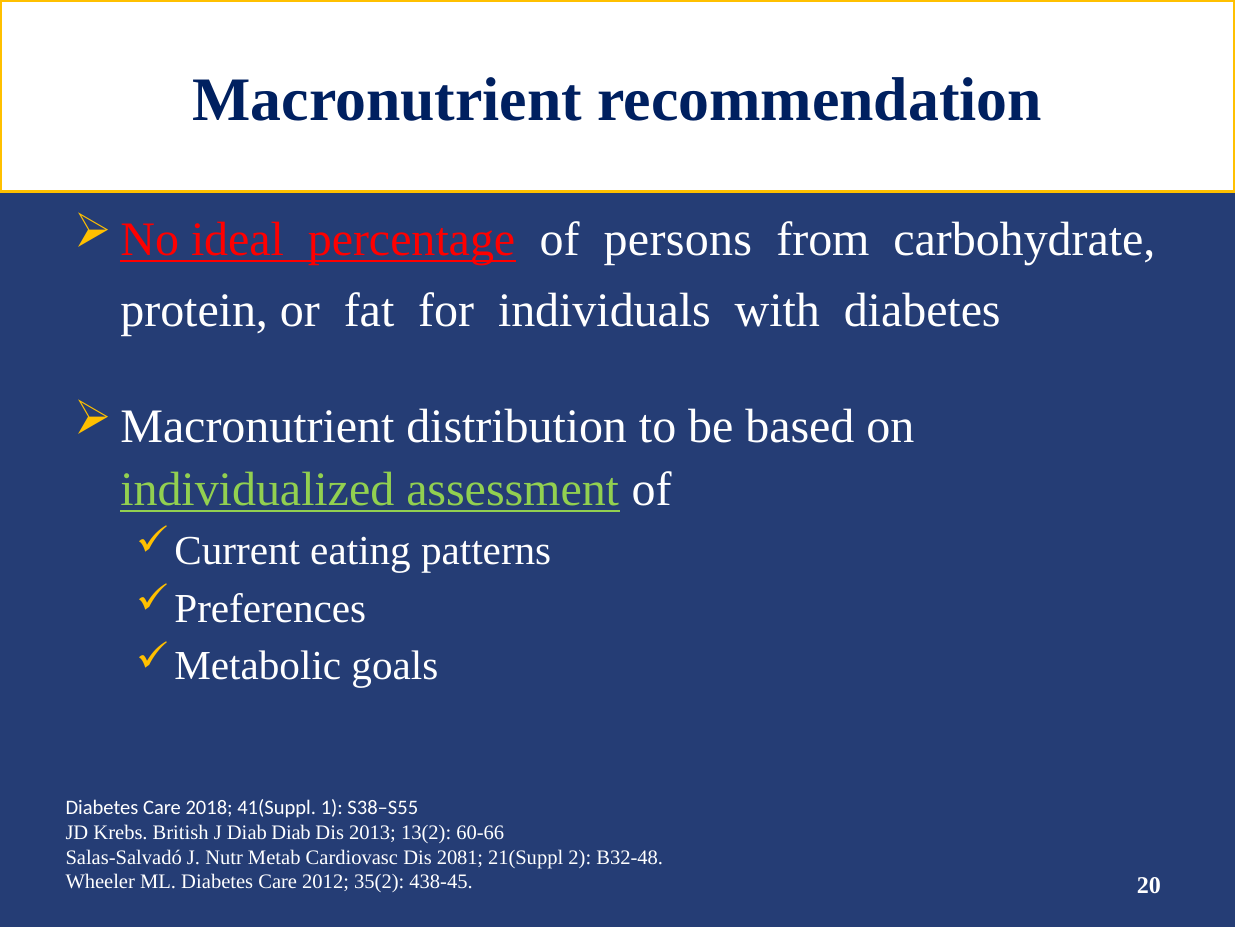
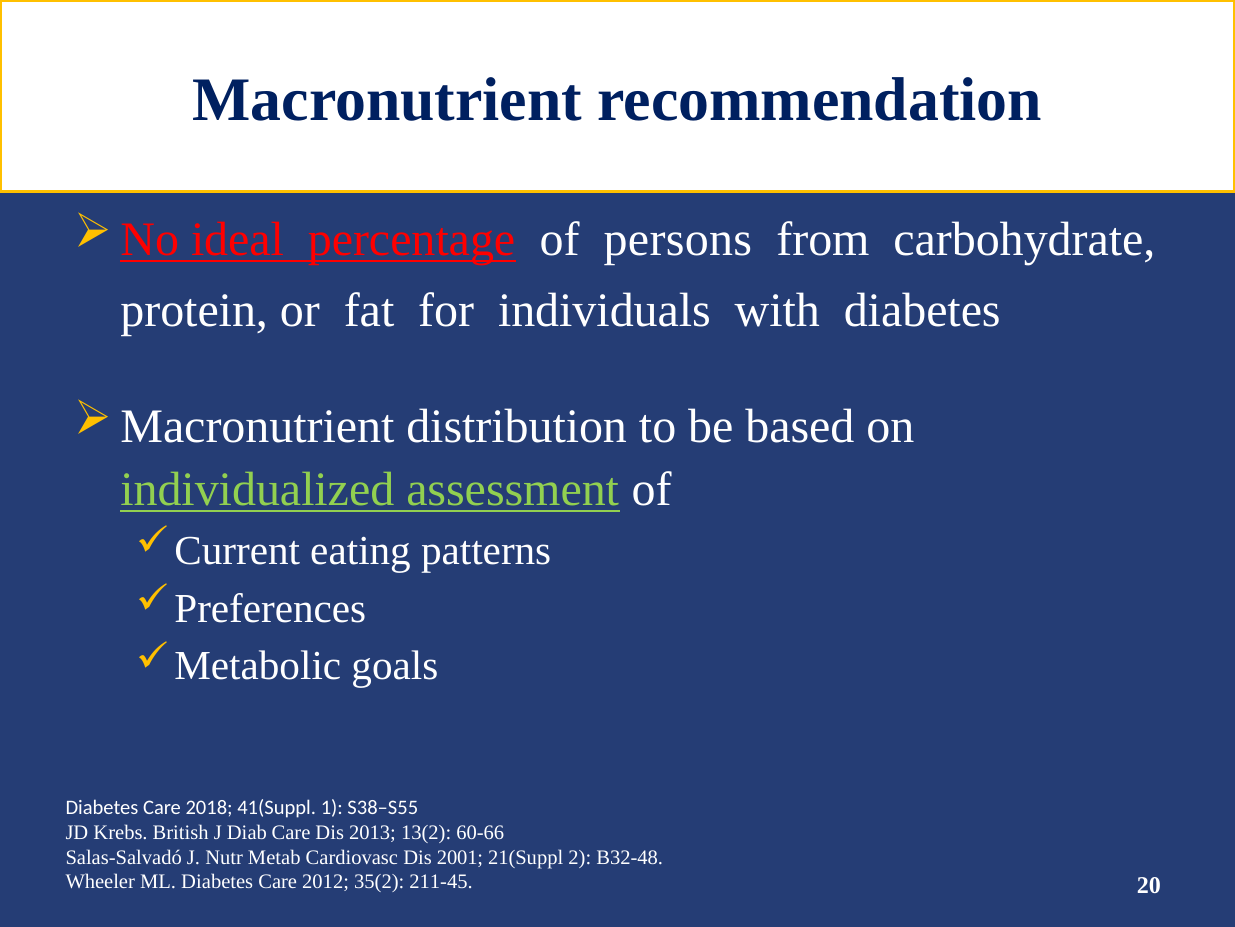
Diab Diab: Diab -> Care (291, 832)
2081: 2081 -> 2001 (460, 857)
438-45: 438-45 -> 211-45 (441, 881)
